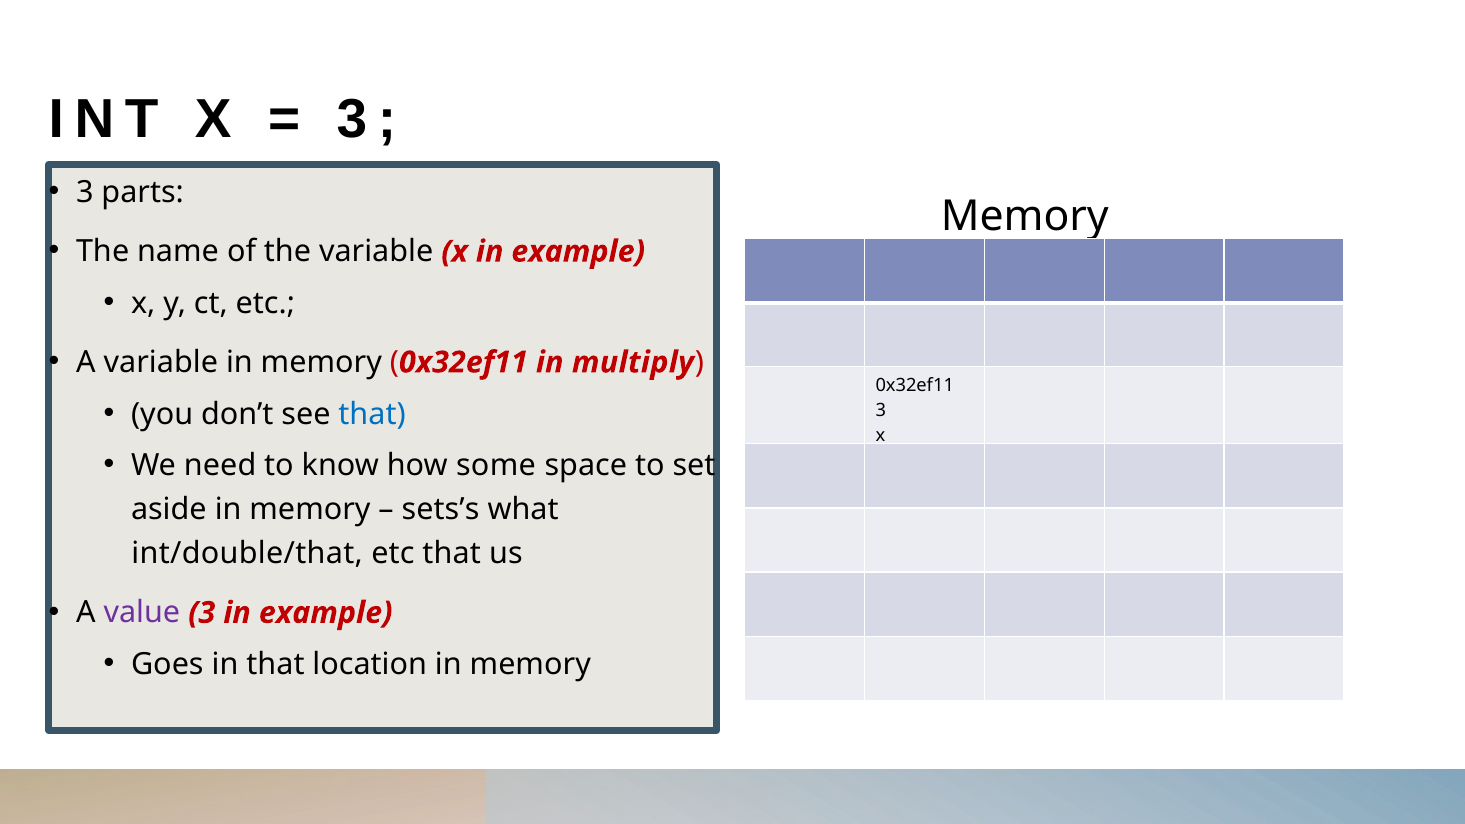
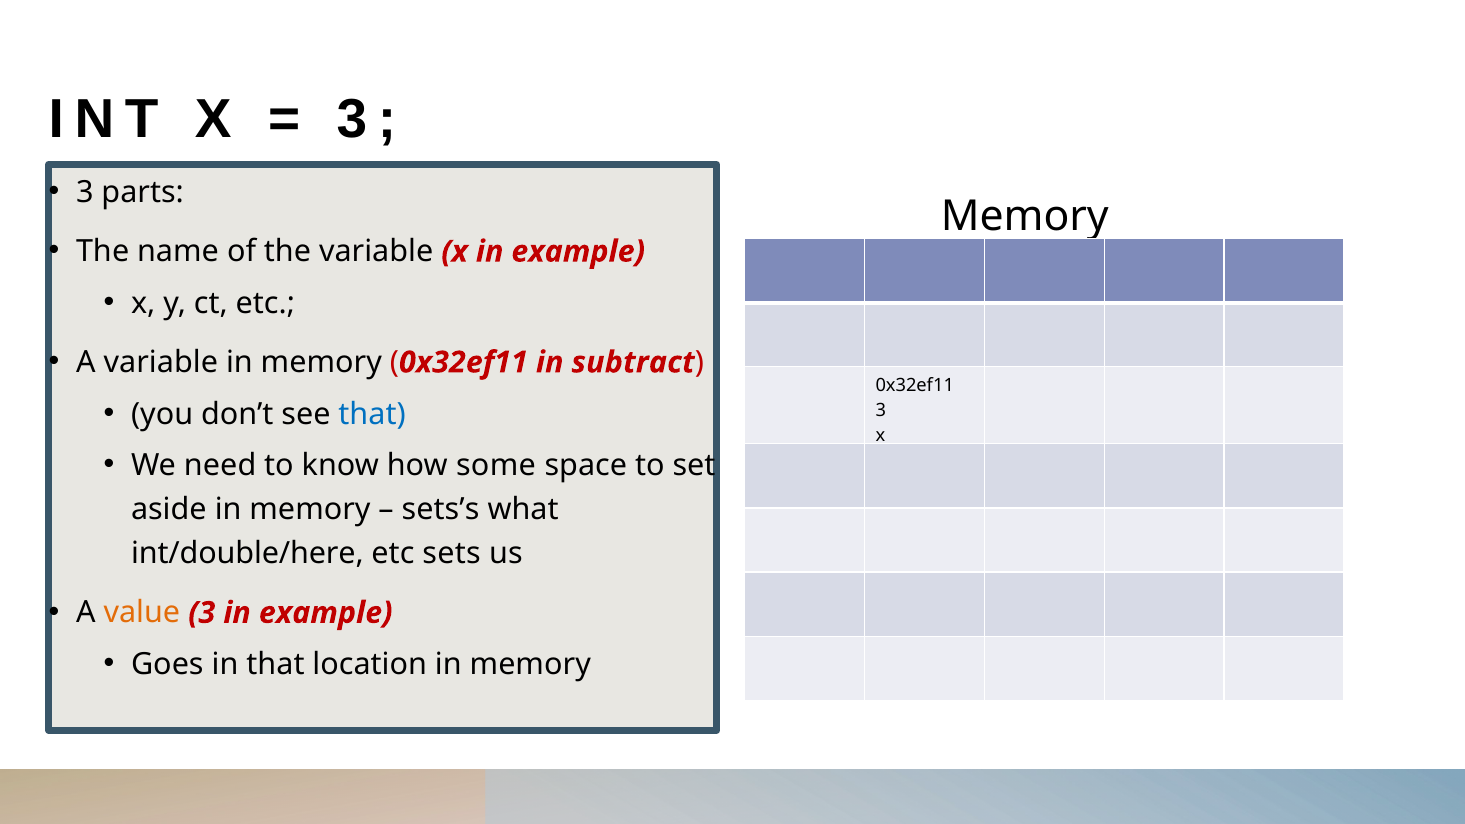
multiply: multiply -> subtract (633, 362)
int/double/that: int/double/that -> int/double/here (247, 554)
etc that: that -> sets (452, 554)
value colour: purple -> orange (142, 613)
